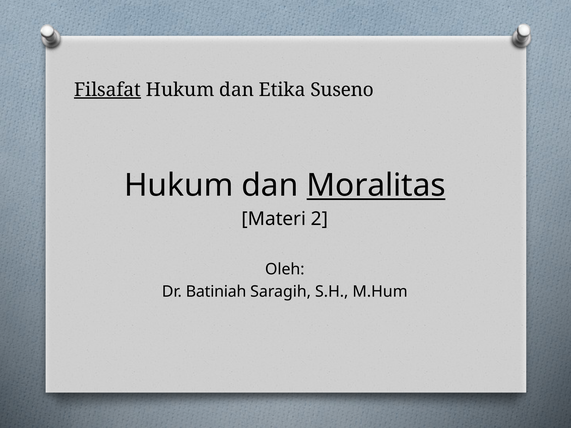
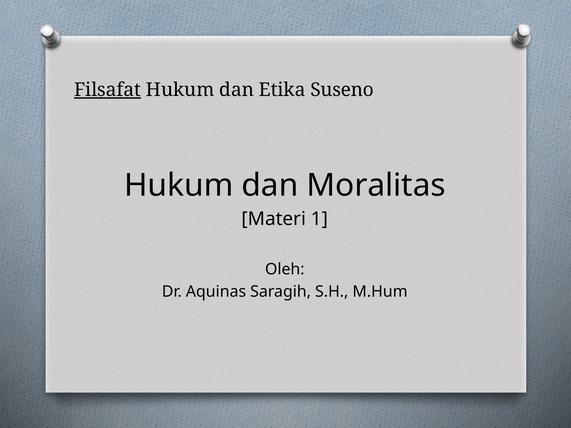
Moralitas underline: present -> none (376, 186)
2: 2 -> 1 (320, 219)
Batiniah: Batiniah -> Aquinas (216, 292)
